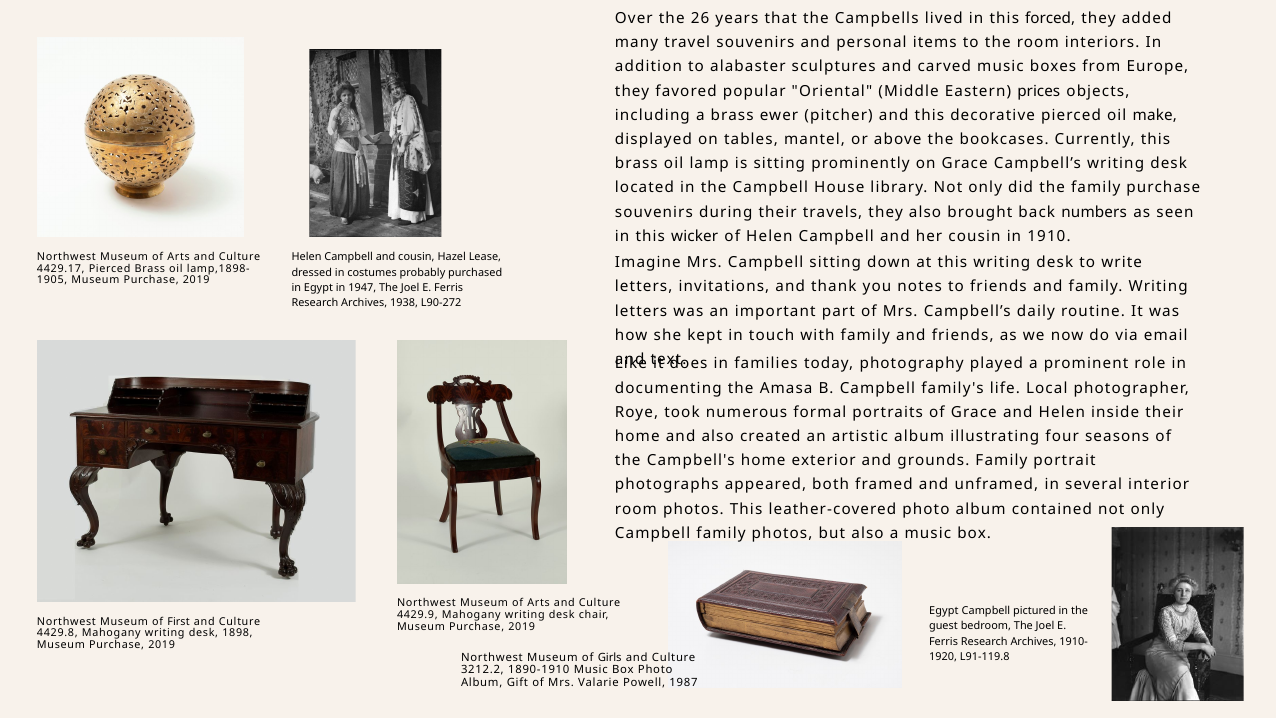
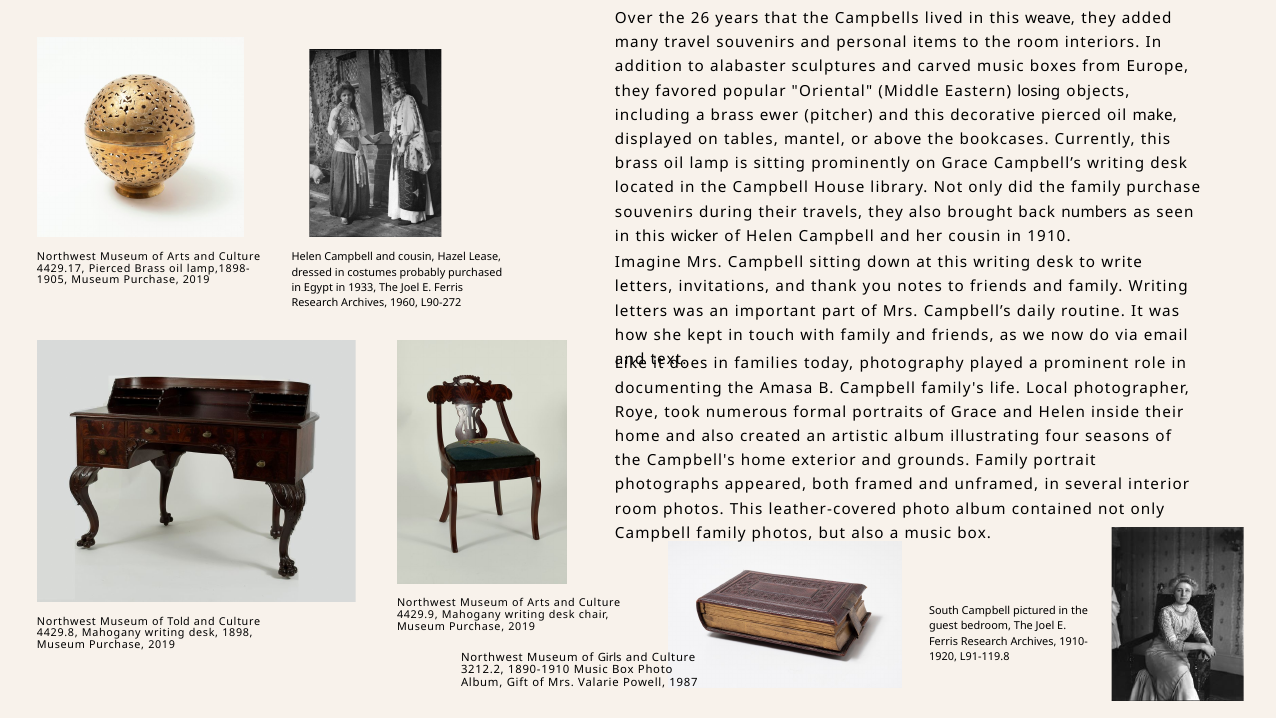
forced: forced -> weave (1050, 18)
prices: prices -> losing (1039, 91)
1947: 1947 -> 1933 (362, 288)
1938: 1938 -> 1960 (404, 303)
Egypt: Egypt -> South (944, 611)
First: First -> Told (179, 621)
